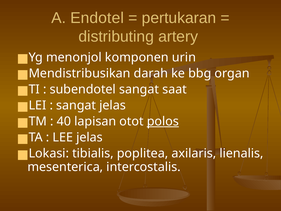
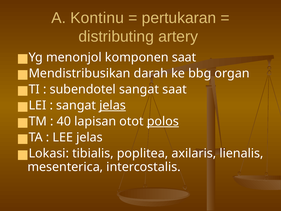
Endotel: Endotel -> Kontinu (97, 18)
komponen urin: urin -> saat (184, 57)
jelas underline: none -> present (113, 105)
